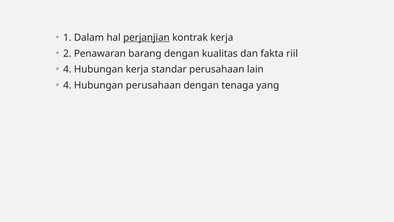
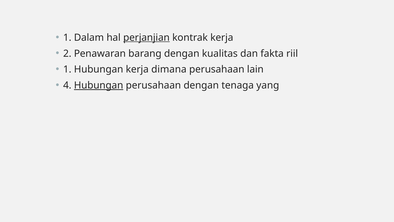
4: 4 -> 1 (67, 69)
standar: standar -> dimana (169, 69)
Hubungan underline: none -> present (99, 85)
